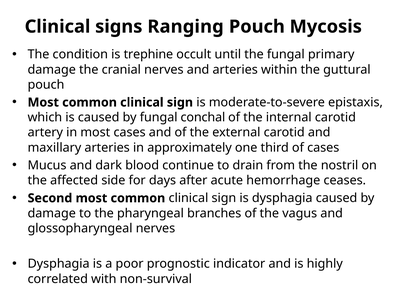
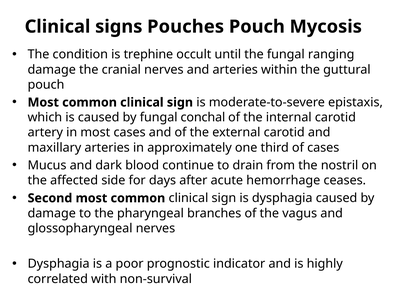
Ranging: Ranging -> Pouches (186, 27)
primary: primary -> ranging (331, 55)
